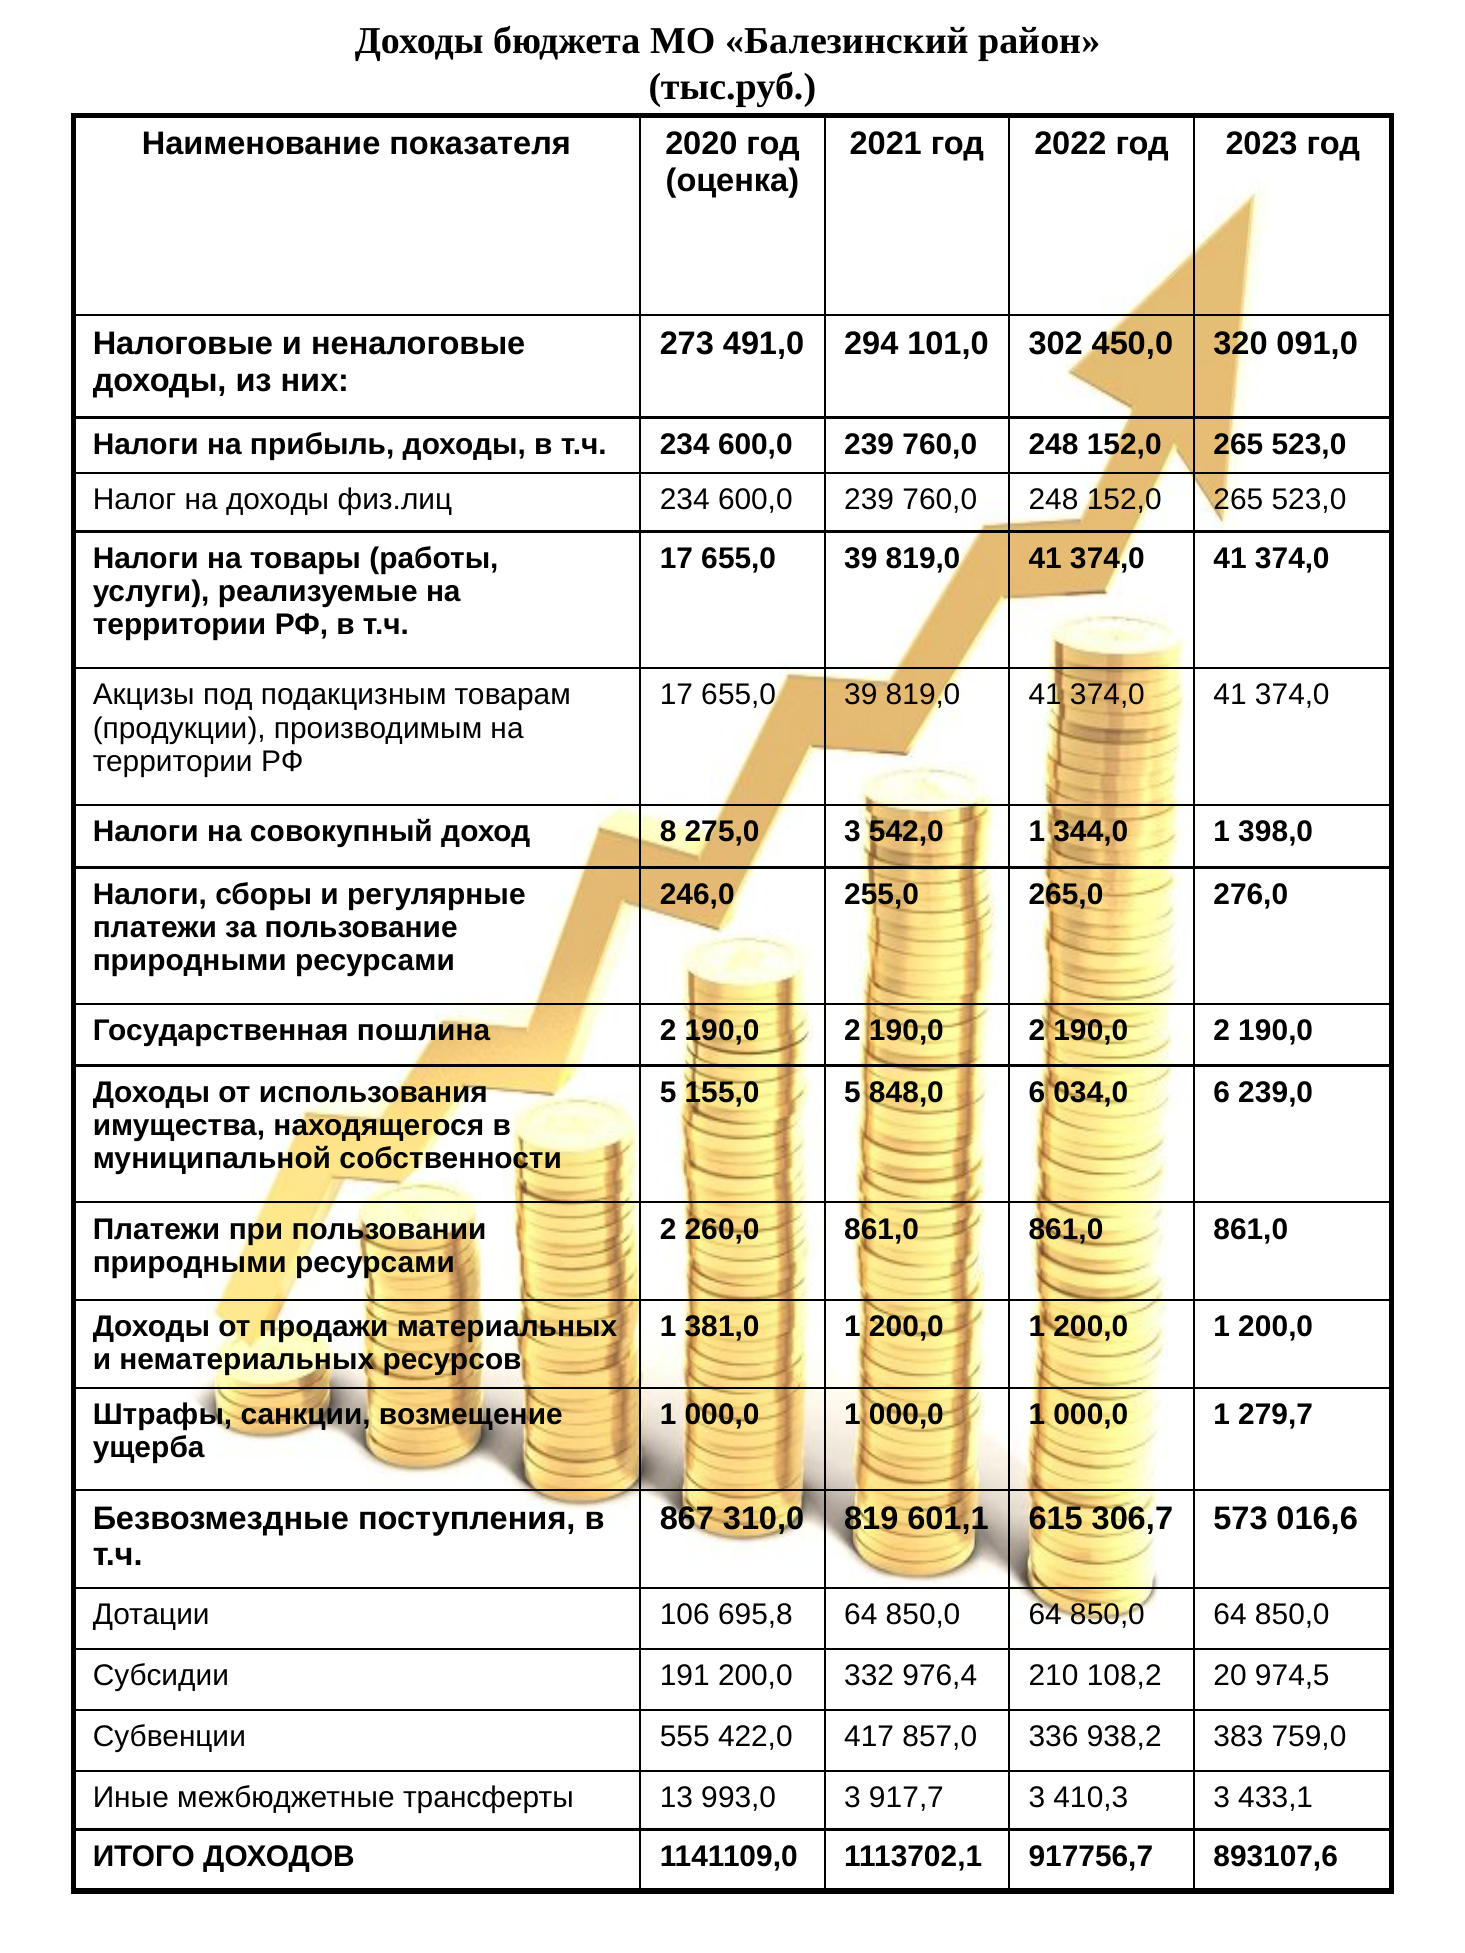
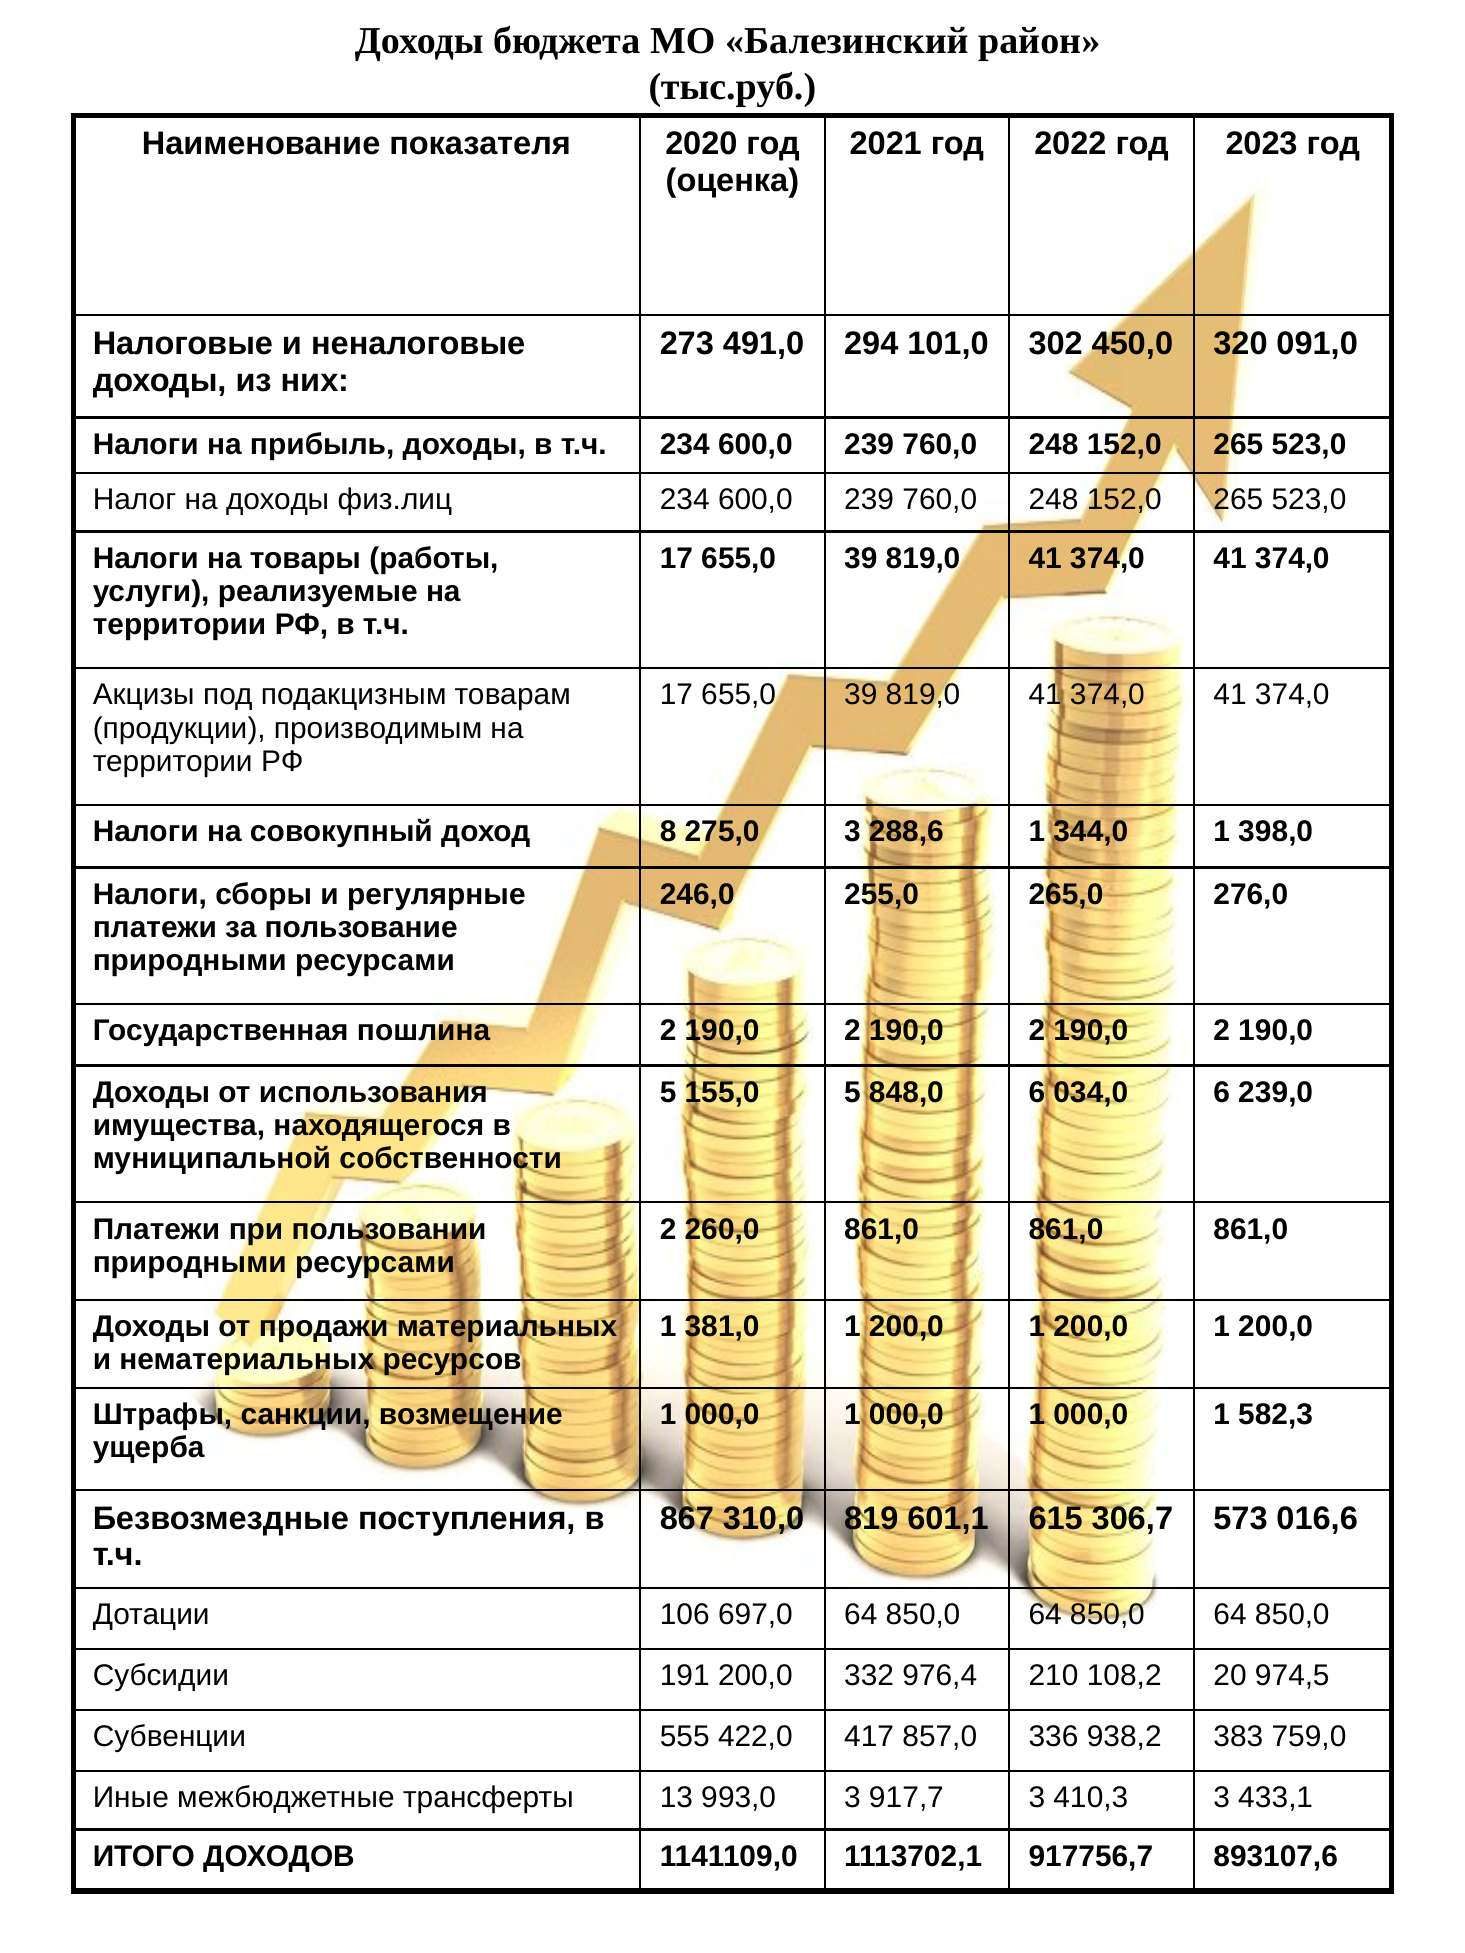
542,0: 542,0 -> 288,6 (906, 832)
279,7: 279,7 -> 582,3 (1276, 1415)
695,8: 695,8 -> 697,0 (755, 1615)
